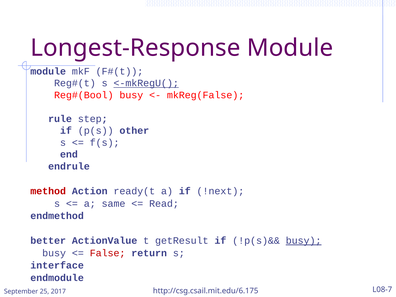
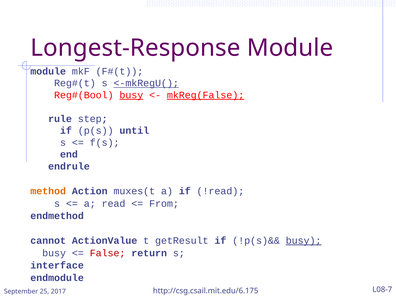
busy underline: none -> present (131, 95)
mkReg(False underline: none -> present (206, 95)
other: other -> until (134, 131)
method colour: red -> orange (48, 191)
ready(t: ready(t -> muxes(t (134, 191)
!next: !next -> !read (220, 191)
same: same -> read (114, 203)
Read: Read -> From (164, 203)
better: better -> cannot (48, 241)
